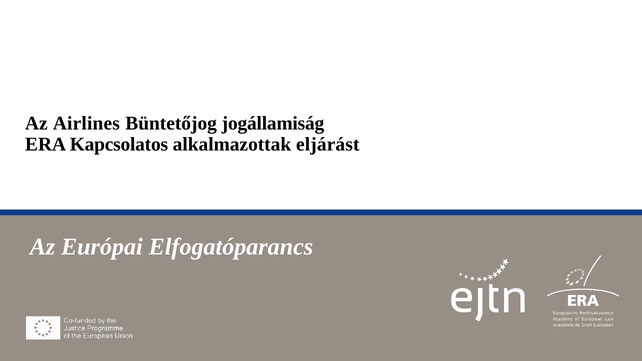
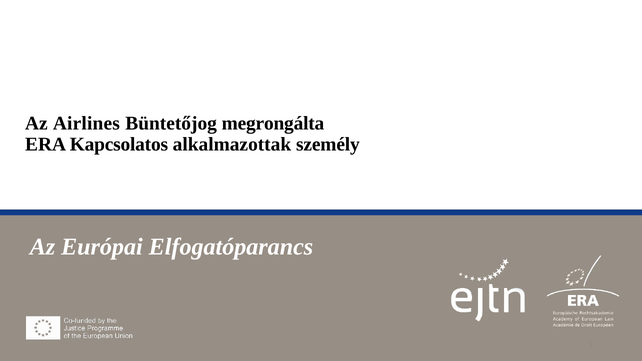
jogállamiság: jogállamiság -> megrongálta (273, 124)
eljárást: eljárást -> személy (328, 144)
